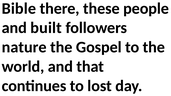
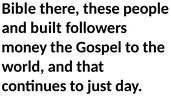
nature: nature -> money (24, 47)
lost: lost -> just (100, 86)
